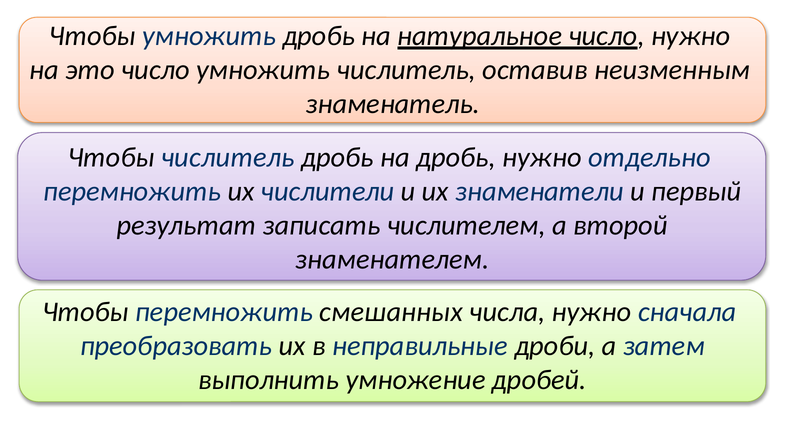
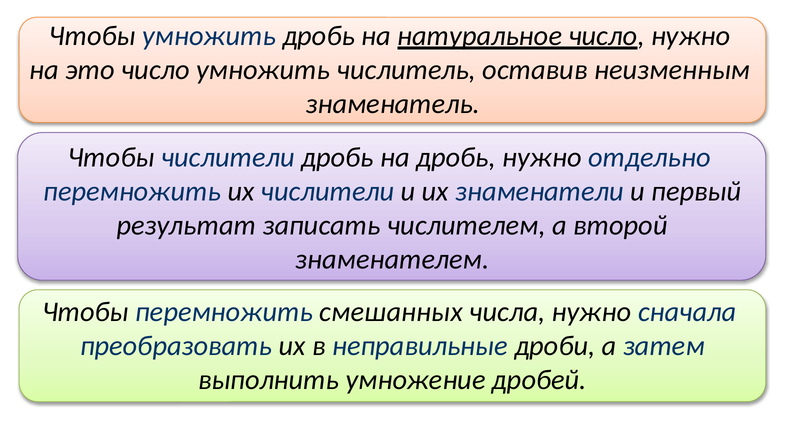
Чтобы числитель: числитель -> числители (228, 157)
